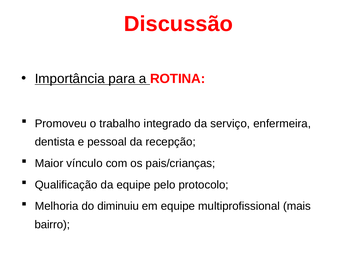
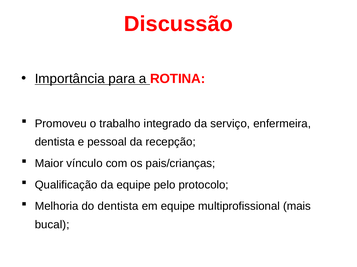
do diminuiu: diminuiu -> dentista (118, 207)
bairro: bairro -> bucal (52, 225)
